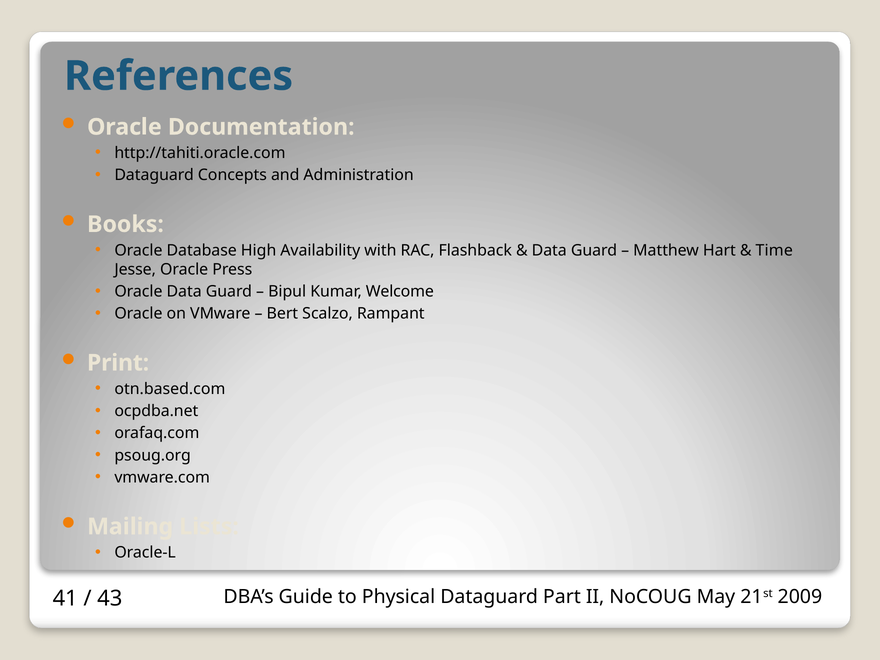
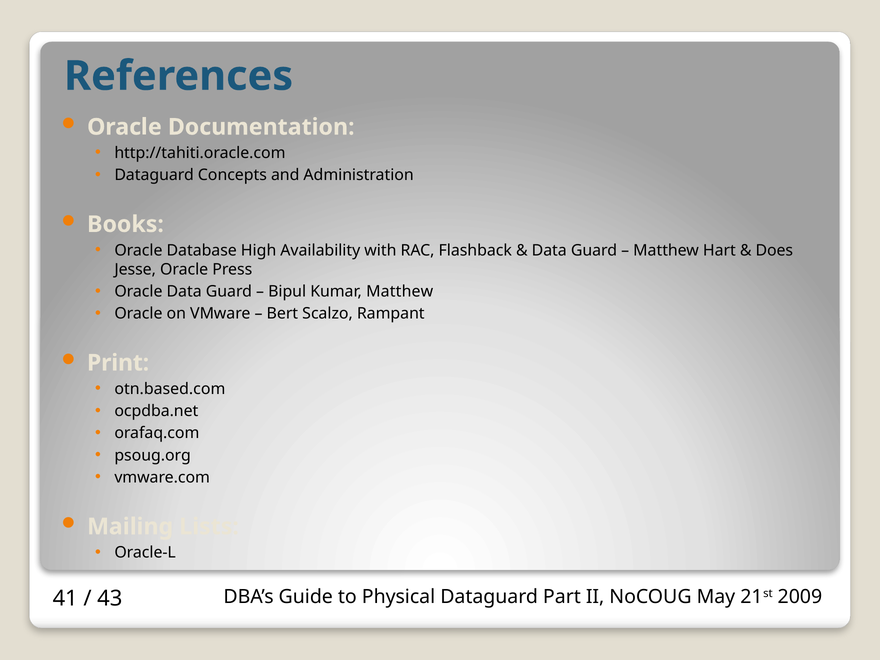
Time: Time -> Does (774, 250)
Kumar Welcome: Welcome -> Matthew (400, 292)
